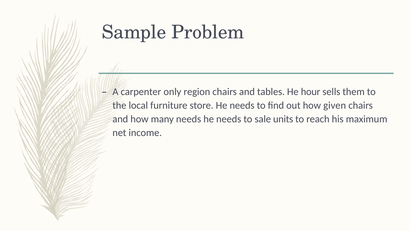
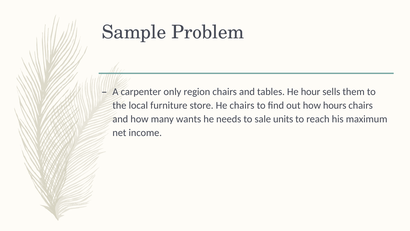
store He needs: needs -> chairs (242, 105)
given: given -> hours (335, 105)
many needs: needs -> wants (189, 119)
